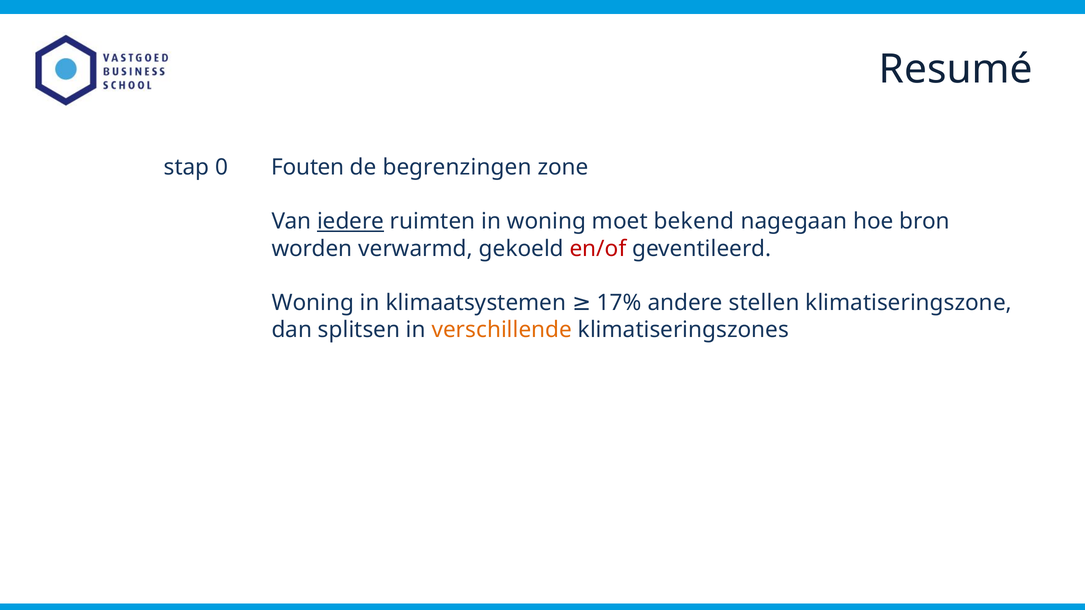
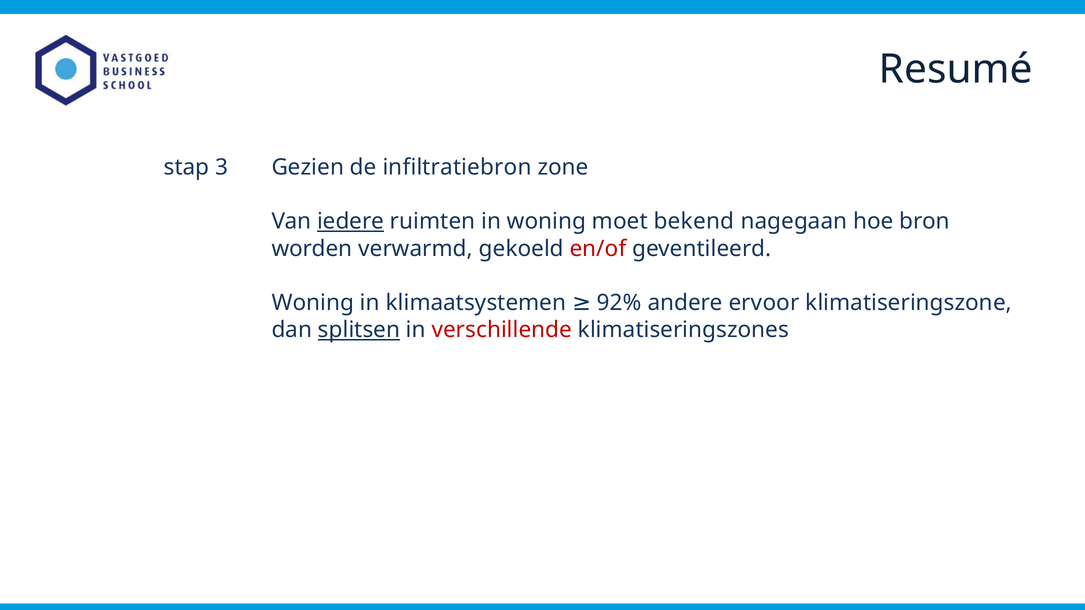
0: 0 -> 3 (222, 167)
Fouten: Fouten -> Gezien (308, 167)
begrenzingen: begrenzingen -> infiltratiebron (457, 167)
17%: 17% -> 92% (619, 303)
stellen: stellen -> ervoor (764, 303)
splitsen underline: none -> present (359, 330)
verschillende colour: orange -> red (502, 330)
